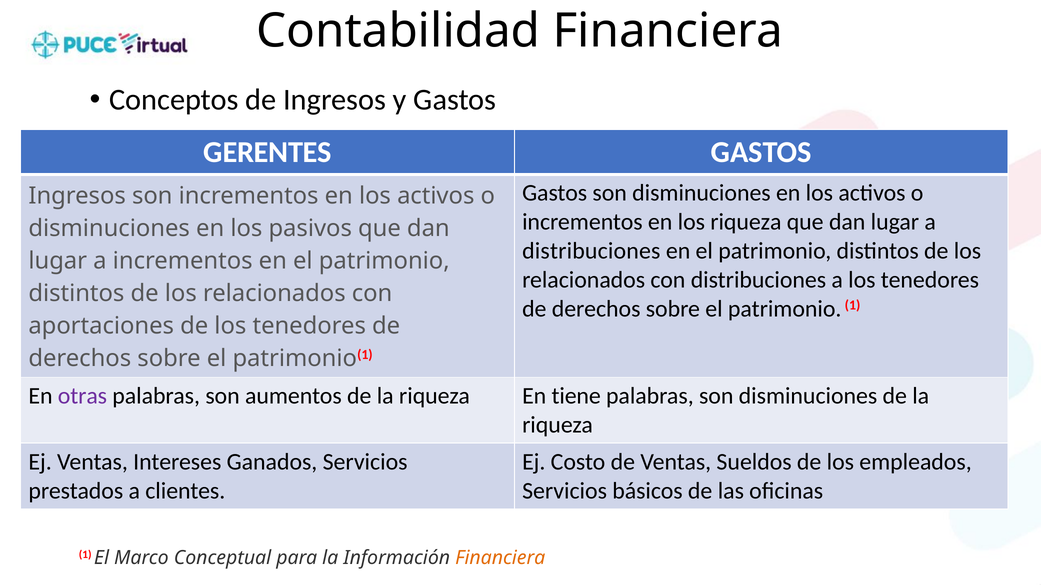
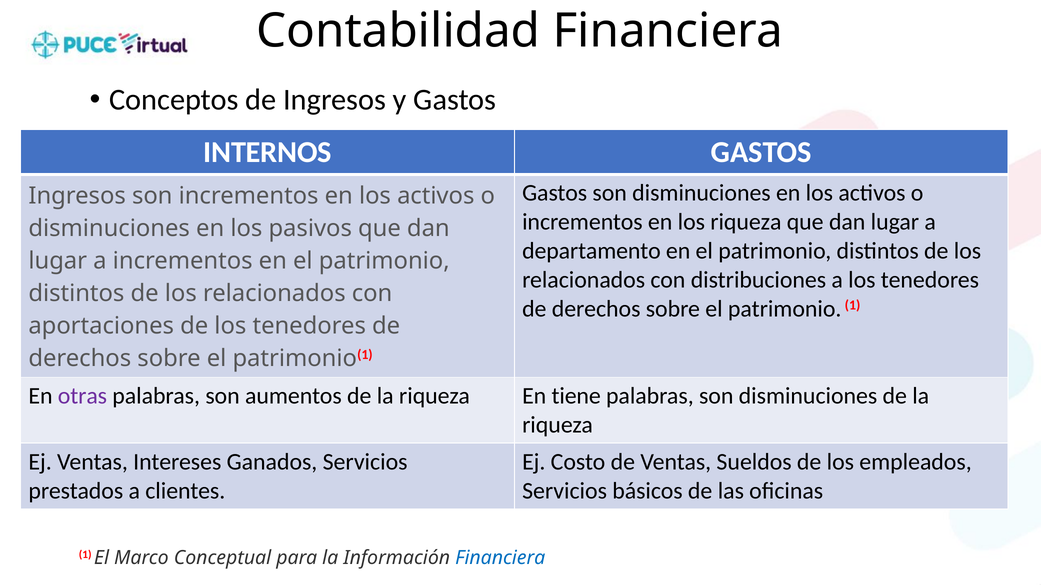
GERENTES: GERENTES -> INTERNOS (268, 152)
distribuciones: distribuciones -> departamento (591, 251)
Financiera colour: orange -> blue (500, 558)
